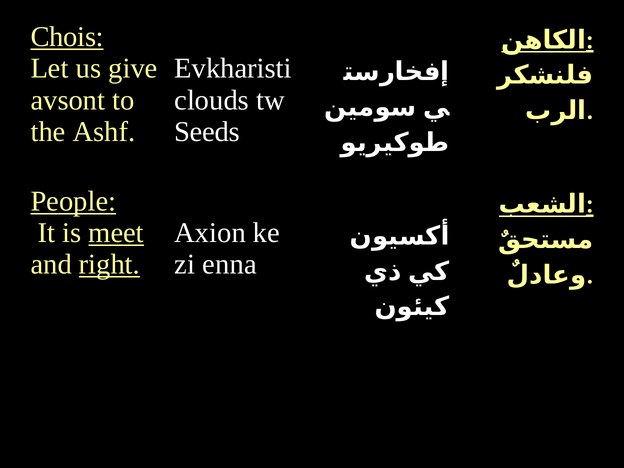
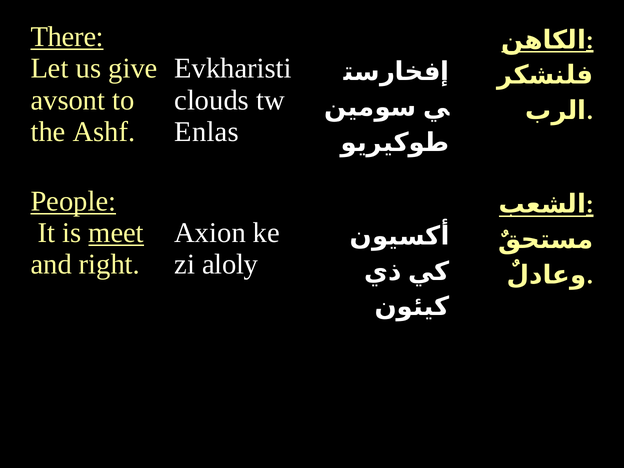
Chois: Chois -> There (67, 37)
Seeds: Seeds -> Enlas (207, 132)
right underline: present -> none (110, 264)
enna: enna -> aloly (230, 264)
